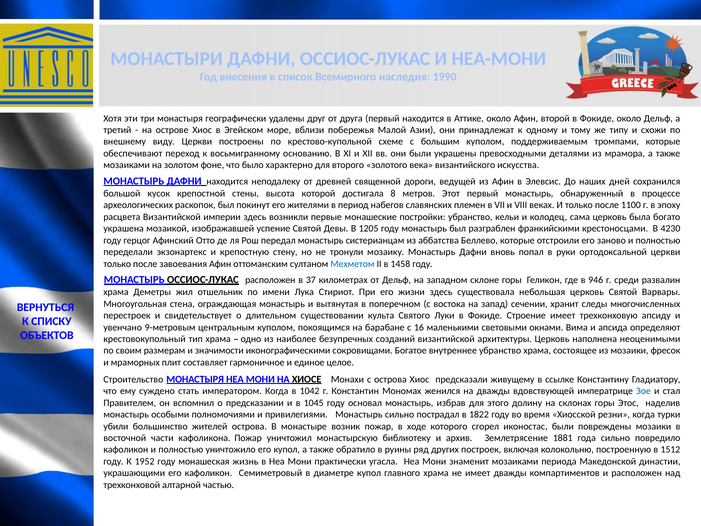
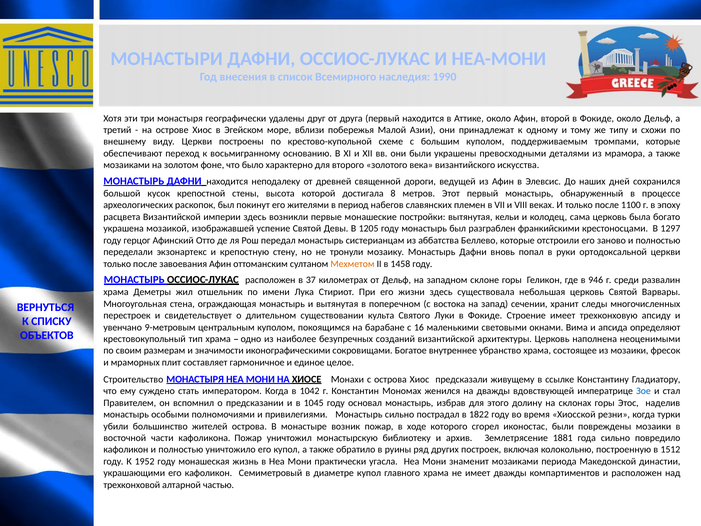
постройки убранство: убранство -> вытянутая (470, 217)
4230: 4230 -> 1297 (670, 229)
Мехметом colour: blue -> orange (352, 264)
